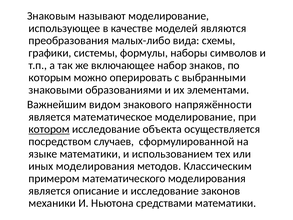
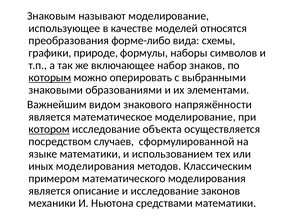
являются: являются -> относятся (224, 28)
малых-либо: малых-либо -> форме-либо (141, 41)
системы: системы -> природе (96, 53)
которым underline: none -> present (50, 78)
